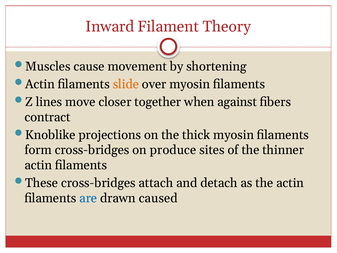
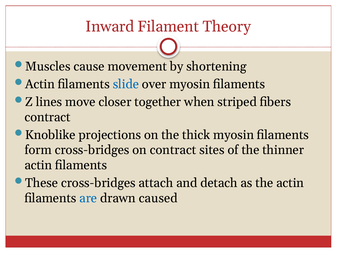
slide colour: orange -> blue (126, 84)
against: against -> striped (237, 102)
on produce: produce -> contract (173, 150)
